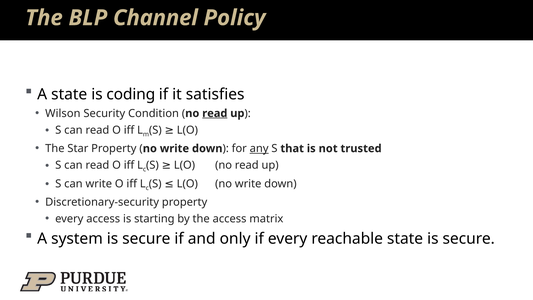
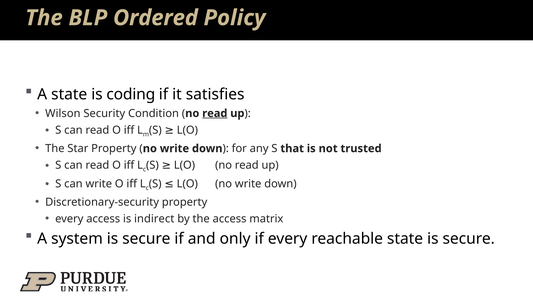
Channel: Channel -> Ordered (155, 18)
any underline: present -> none (259, 148)
starting: starting -> indirect (154, 219)
